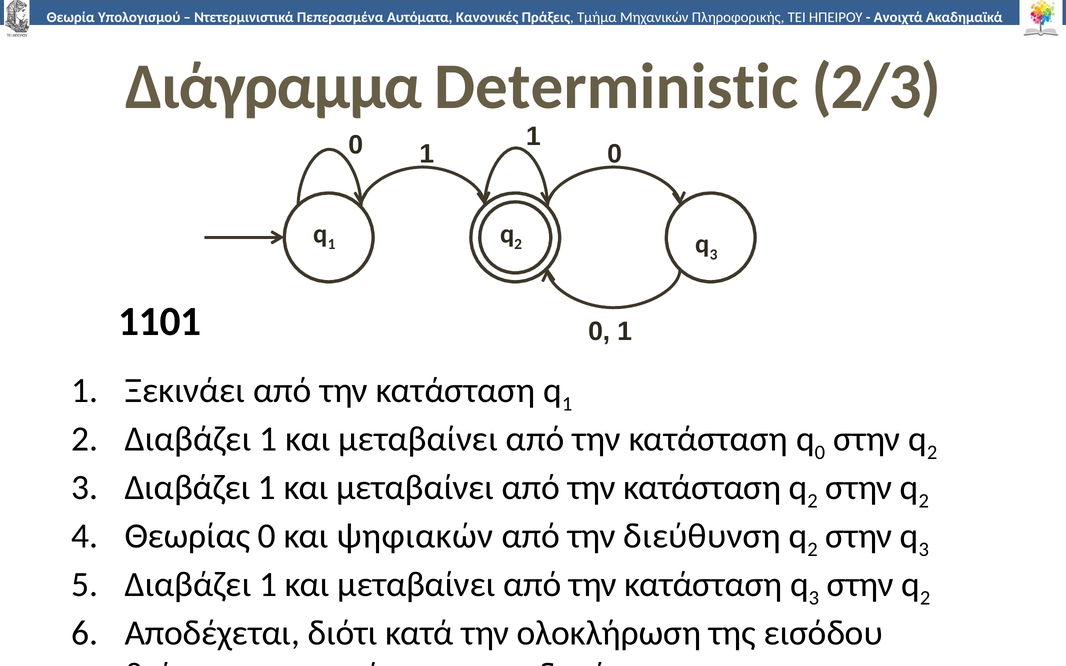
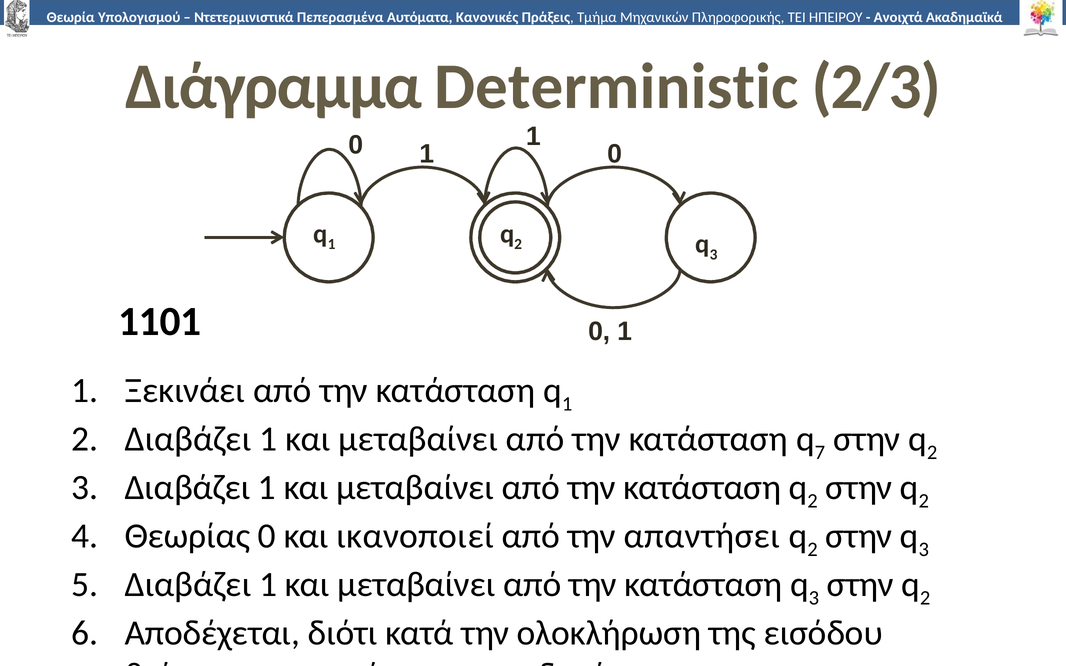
0: 0 -> 7 (820, 453)
ψηφιακών: ψηφιακών -> ικανοποιεί (415, 536)
διεύθυνση: διεύθυνση -> απαντήσει (702, 536)
